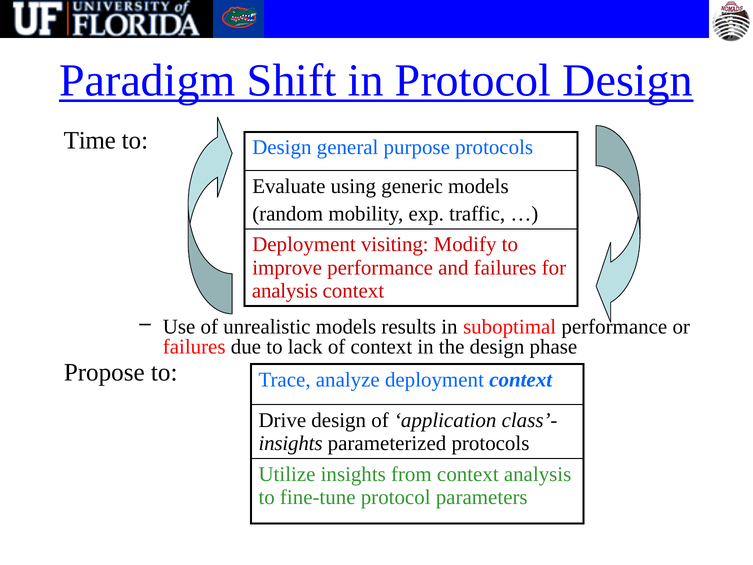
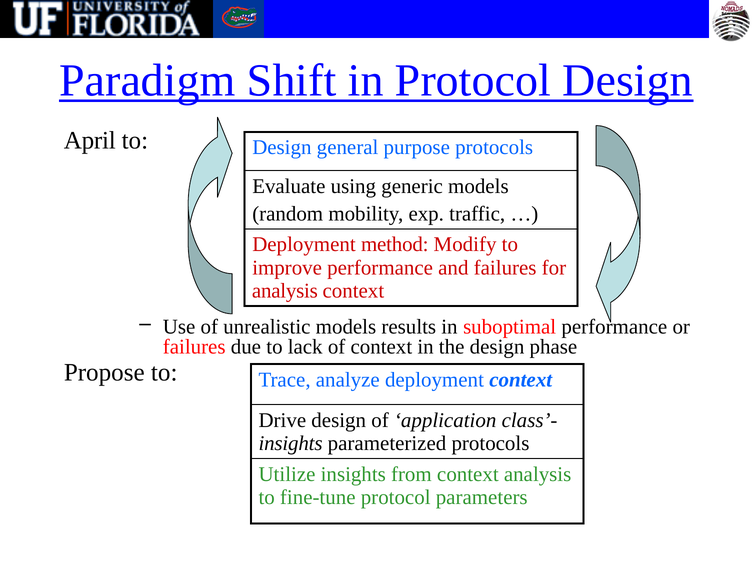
Time: Time -> April (90, 140)
visiting: visiting -> method (395, 244)
